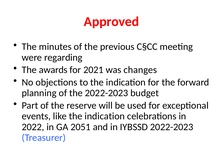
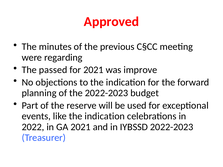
awards: awards -> passed (53, 70)
changes: changes -> improve (140, 70)
GA 2051: 2051 -> 2021 (81, 127)
